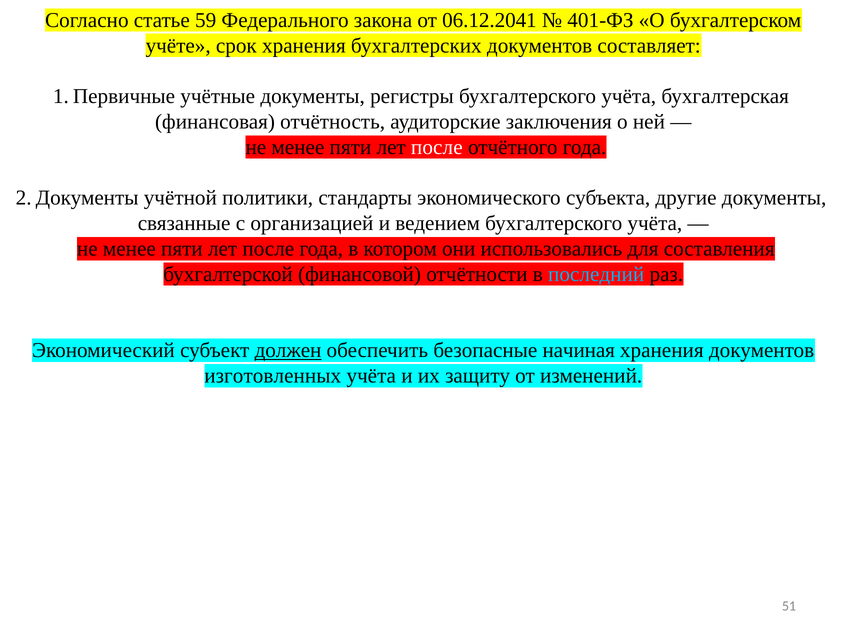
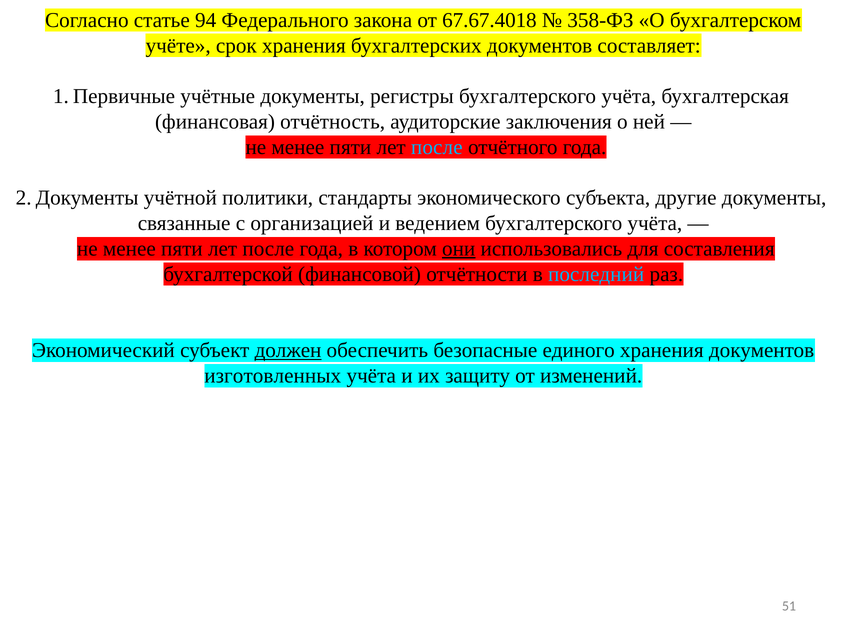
59: 59 -> 94 (206, 20)
06.12.2041: 06.12.2041 -> 67.67.4018 (489, 20)
401-ФЗ: 401-ФЗ -> 358-ФЗ (600, 20)
после colour: white -> light blue (437, 147)
они underline: none -> present (459, 249)
начиная: начиная -> единого (579, 350)
